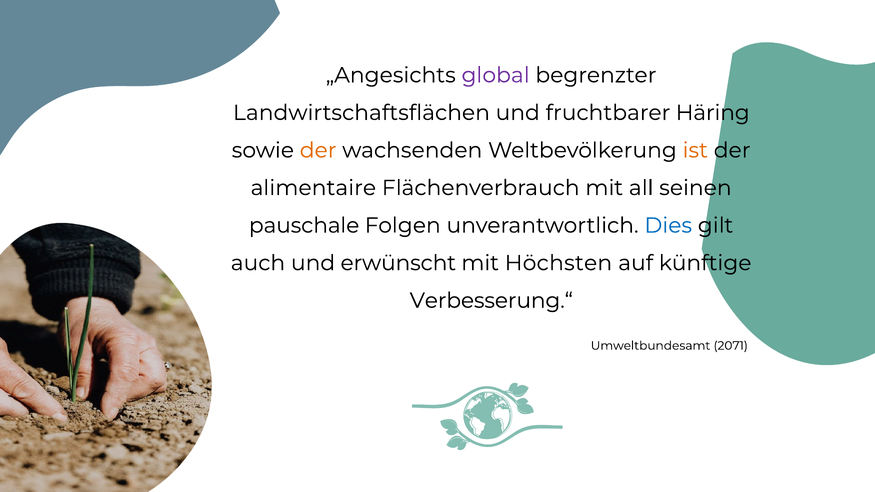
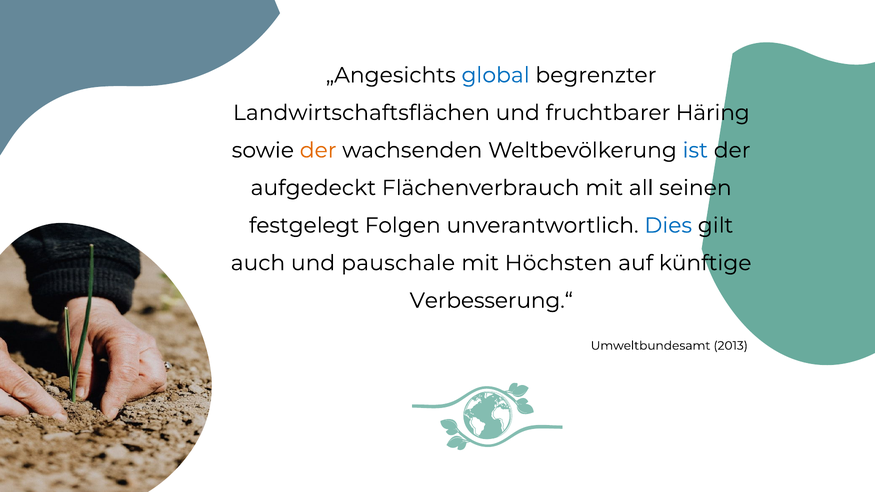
global colour: purple -> blue (496, 75)
ist colour: orange -> blue (695, 150)
alimentaire: alimentaire -> aufgedeckt (313, 188)
pauschale: pauschale -> festgelegt (304, 226)
erwünscht: erwünscht -> pauschale (398, 263)
2071: 2071 -> 2013 (731, 346)
